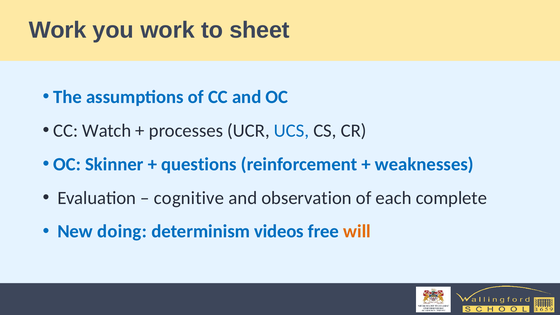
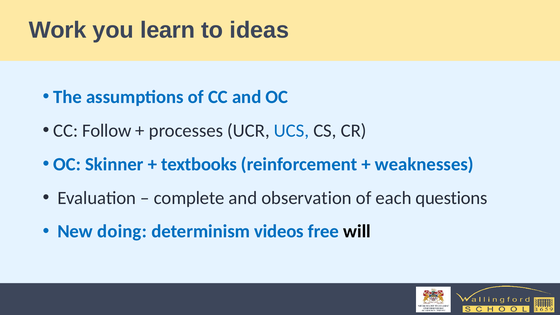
you work: work -> learn (168, 30)
sheet: sheet -> ideas (259, 30)
Watch: Watch -> Follow (107, 131)
questions: questions -> textbooks (199, 164)
cognitive: cognitive -> complete (189, 198)
complete: complete -> questions (451, 198)
will colour: orange -> black (357, 232)
